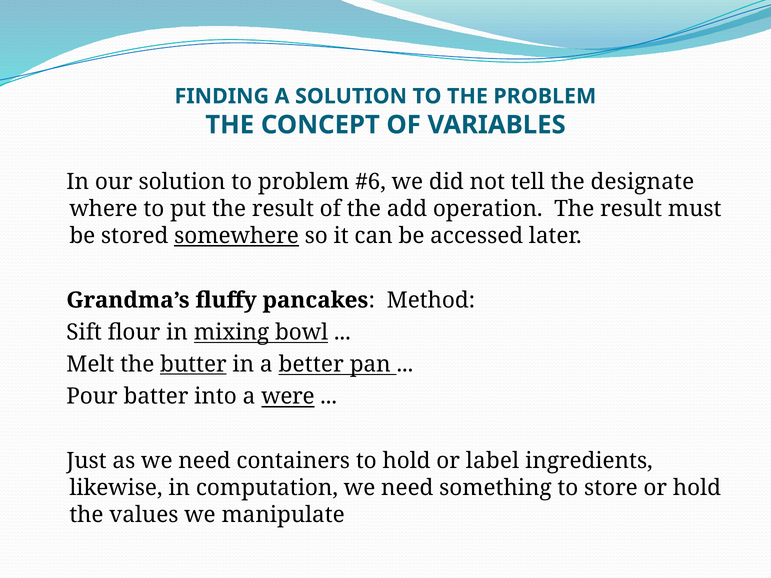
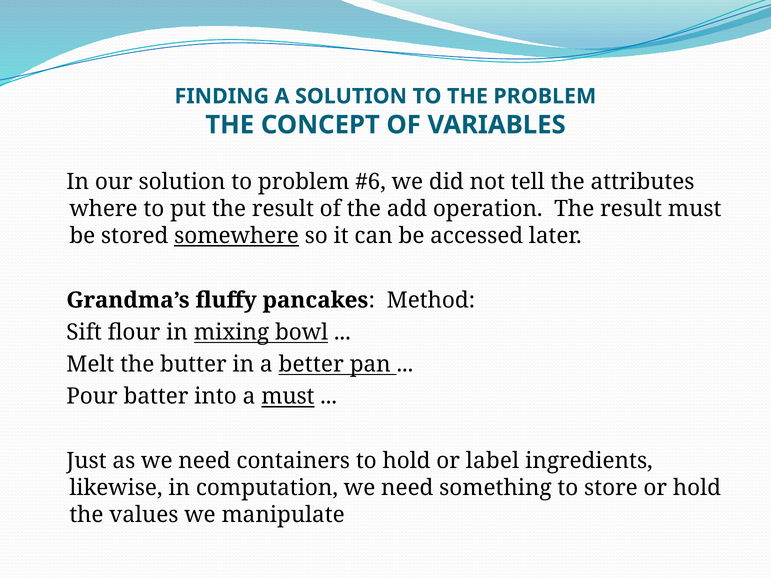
designate: designate -> attributes (642, 182)
butter underline: present -> none (193, 365)
a were: were -> must (288, 397)
